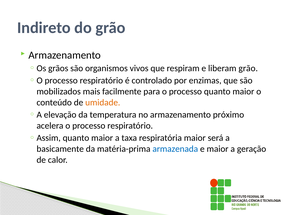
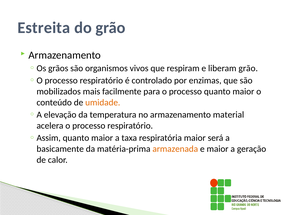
Indireto: Indireto -> Estreita (44, 28)
próximo: próximo -> material (228, 114)
armazenada colour: blue -> orange (175, 149)
